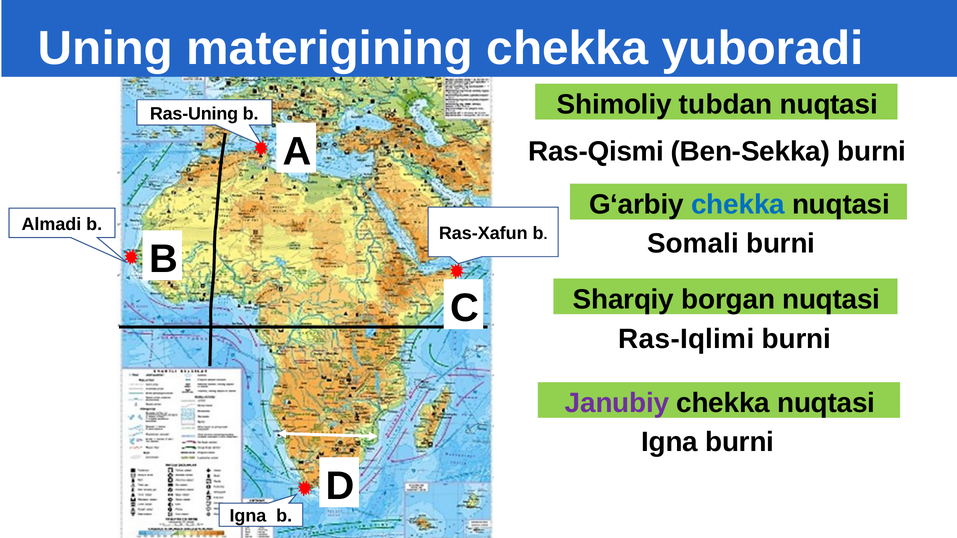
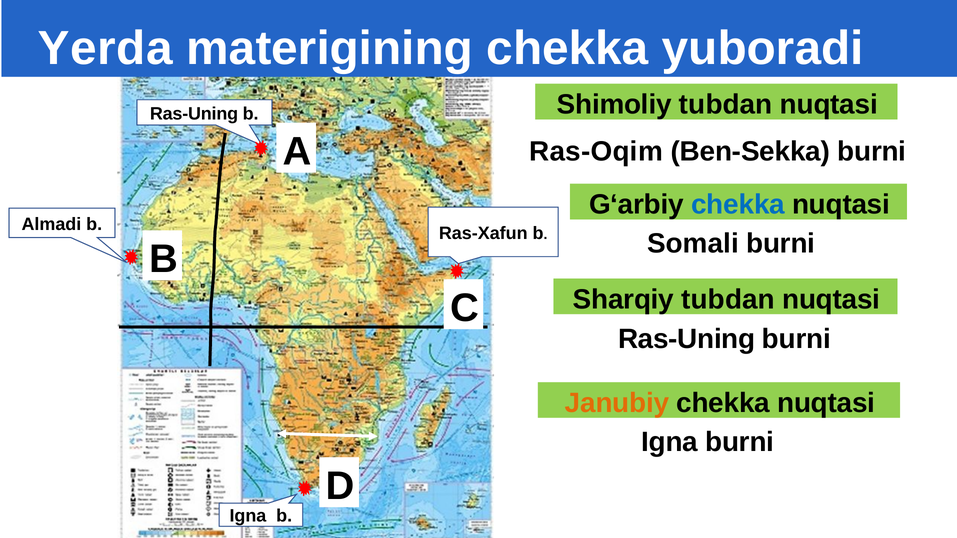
Uning: Uning -> Yerda (105, 48)
Ras-Qismi: Ras-Qismi -> Ras-Oqim (596, 152)
Sharqiy borgan: borgan -> tubdan (728, 300)
Ras-Iqlimi: Ras-Iqlimi -> Ras-Uning (687, 339)
Janubiy colour: purple -> orange (617, 403)
